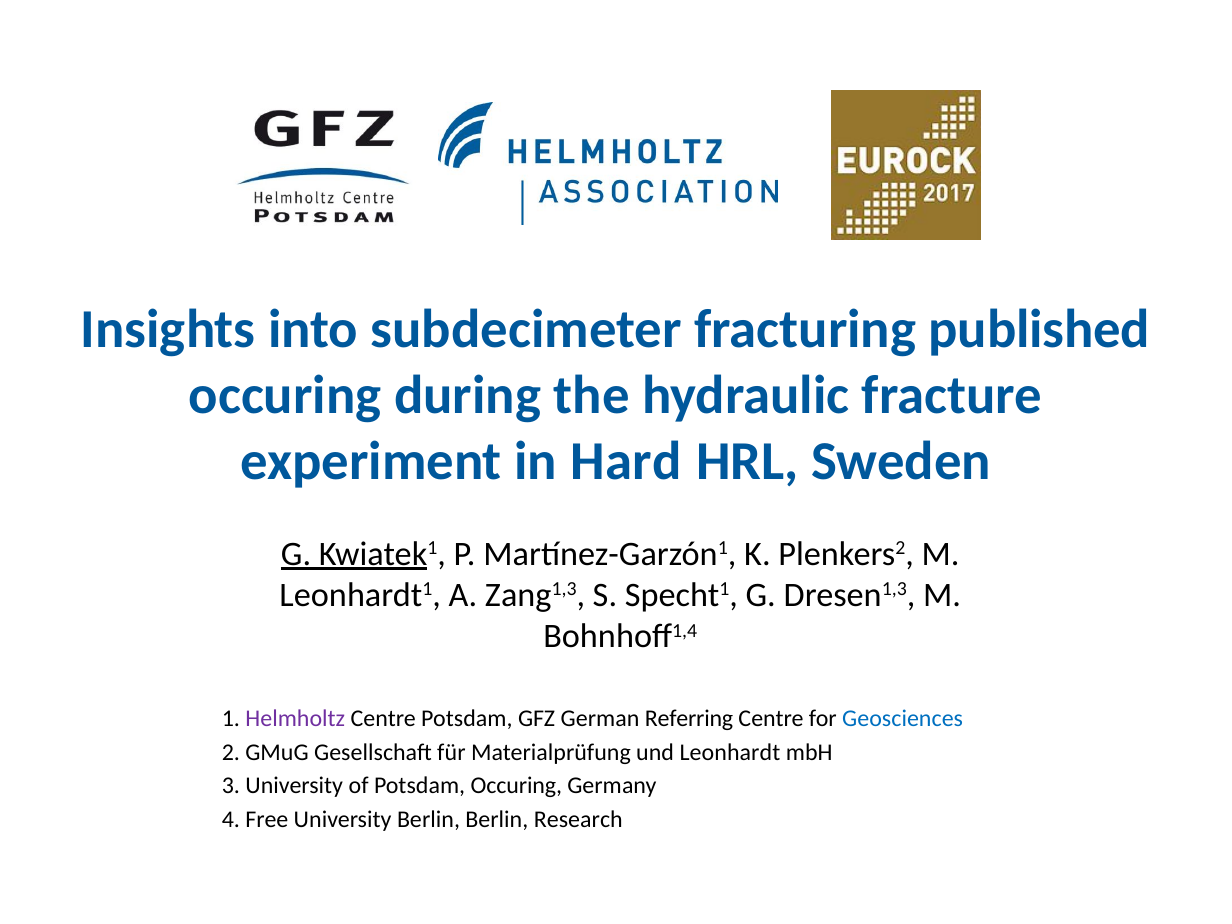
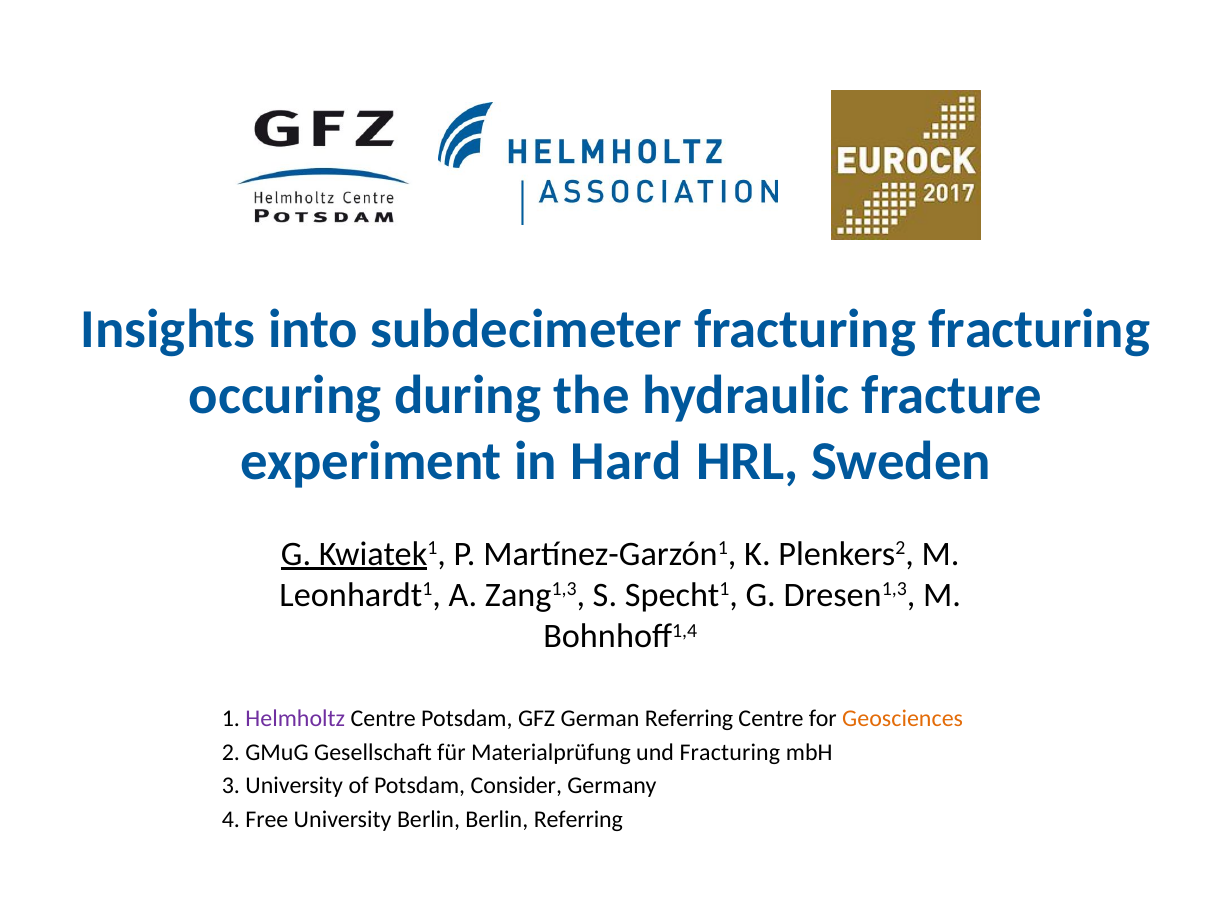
fracturing published: published -> fracturing (1039, 330)
Geosciences colour: blue -> orange (903, 719)
und Leonhardt: Leonhardt -> Fracturing (730, 752)
Potsdam Occuring: Occuring -> Consider (516, 786)
Berlin Research: Research -> Referring (578, 819)
